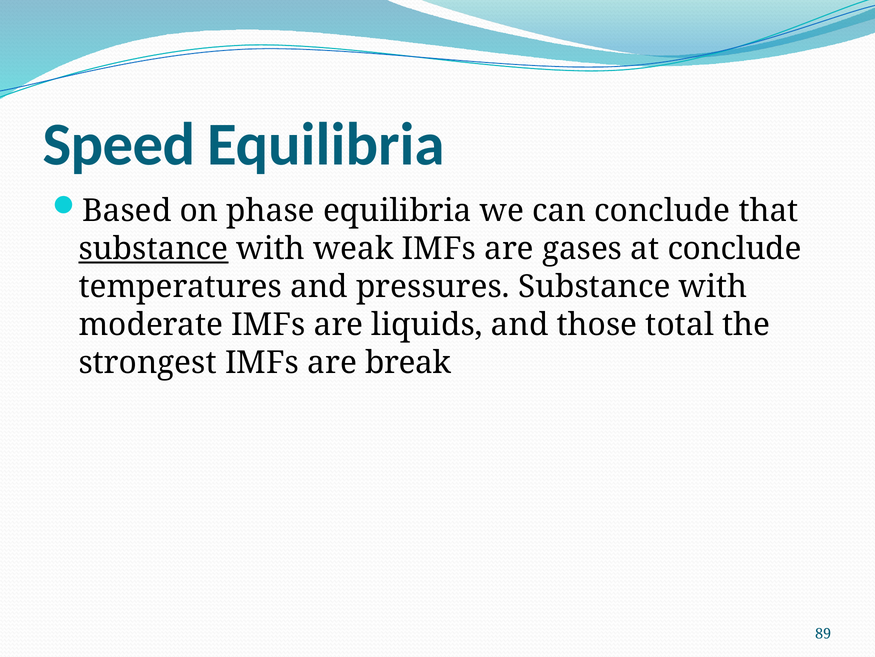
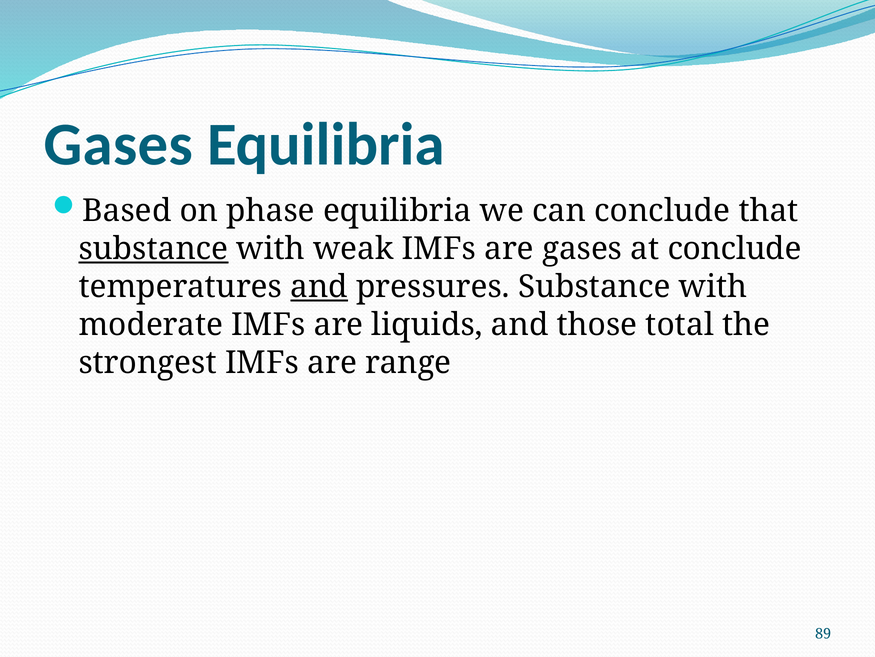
Speed: Speed -> Gases (118, 145)
and underline: none -> present (319, 286)
break: break -> range (408, 362)
